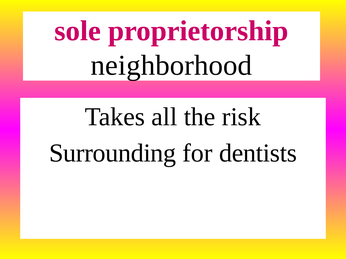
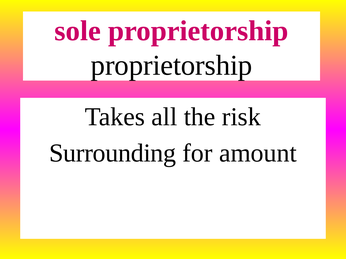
neighborhood: neighborhood -> proprietorship (172, 65)
dentists: dentists -> amount (258, 153)
